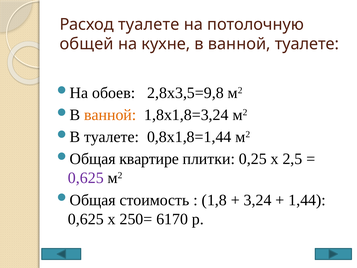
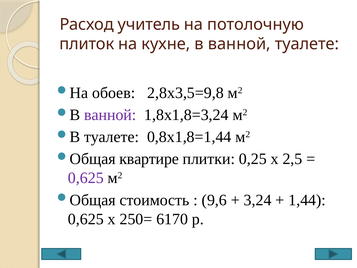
Расход туалете: туалете -> учитель (149, 24)
общей: общей -> плиток (87, 44)
ванной colour: orange -> purple (110, 115)
1,8: 1,8 -> 9,6 (214, 200)
